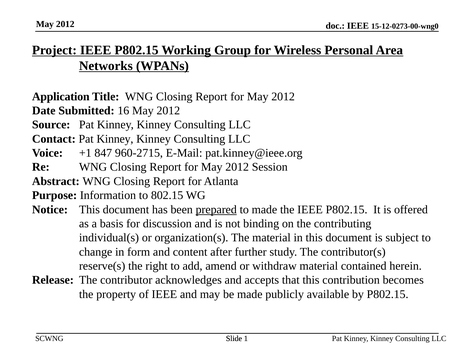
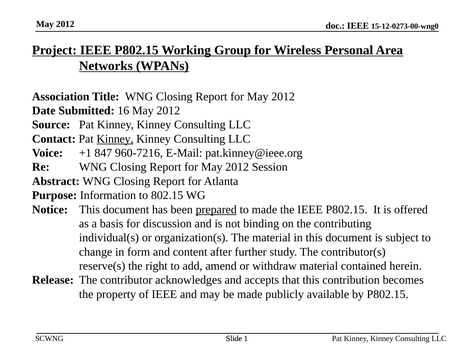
Application: Application -> Association (61, 96)
Kinney underline: none -> present (115, 139)
960-2715: 960-2715 -> 960-7216 (139, 153)
